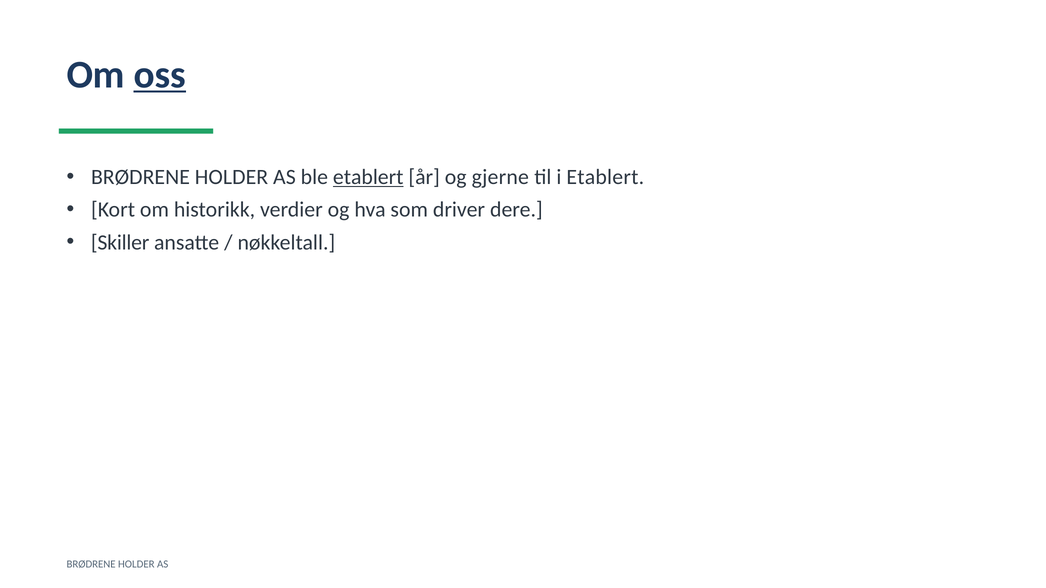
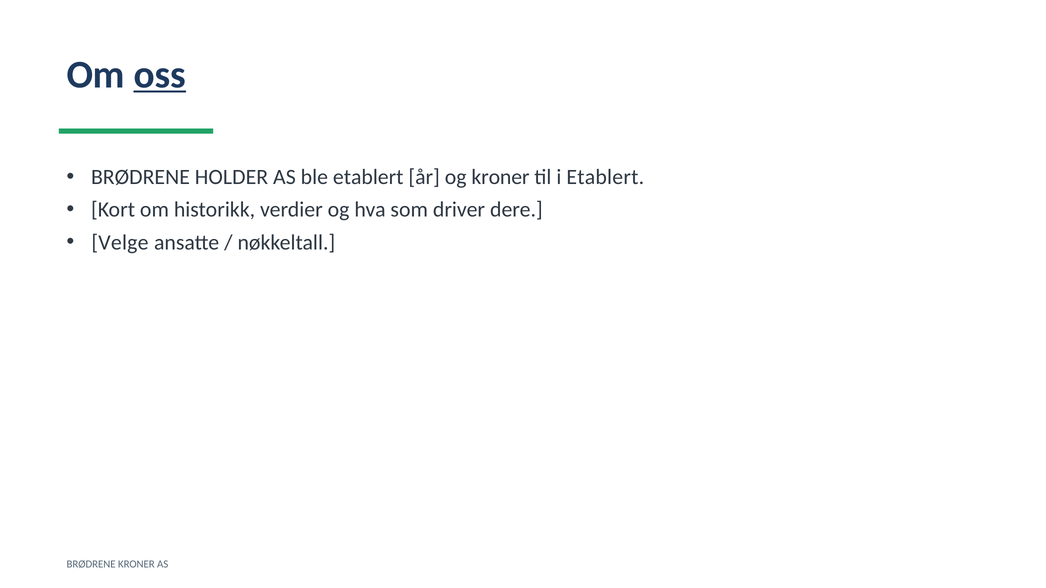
etablert underline: present -> none (368, 177)
og gjerne: gjerne -> kroner (501, 177)
Skiller: Skiller -> Velge (120, 243)
HOLDER: HOLDER -> KRONER (136, 565)
